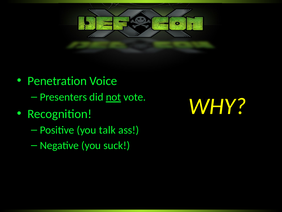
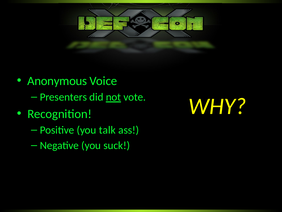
Penetration: Penetration -> Anonymous (57, 81)
